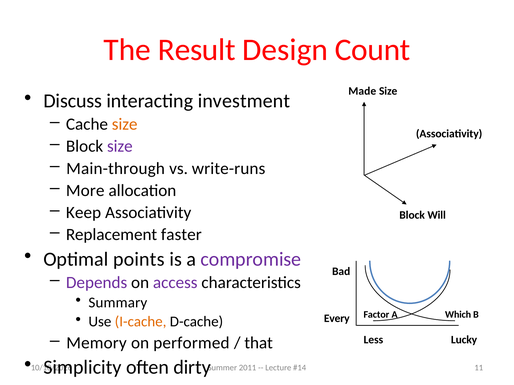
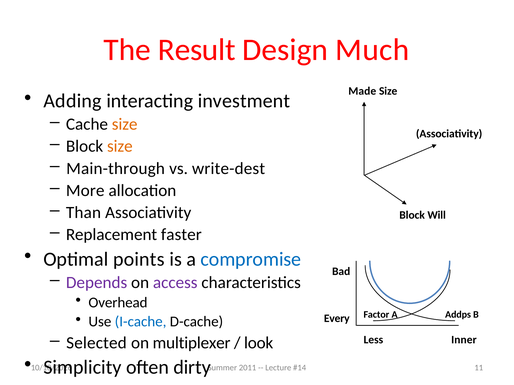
Count: Count -> Much (372, 50)
Discuss: Discuss -> Adding (73, 101)
size colour: purple -> orange (120, 147)
write-runs: write-runs -> write-dest (229, 169)
Keep: Keep -> Than (83, 213)
compromise colour: purple -> blue (251, 259)
Summary: Summary -> Overhead (118, 303)
Which: Which -> Addps (458, 315)
I-cache colour: orange -> blue (141, 322)
Memory: Memory -> Selected (96, 343)
performed: performed -> multiplexer (192, 343)
that: that -> look (259, 343)
Lucky: Lucky -> Inner (464, 340)
